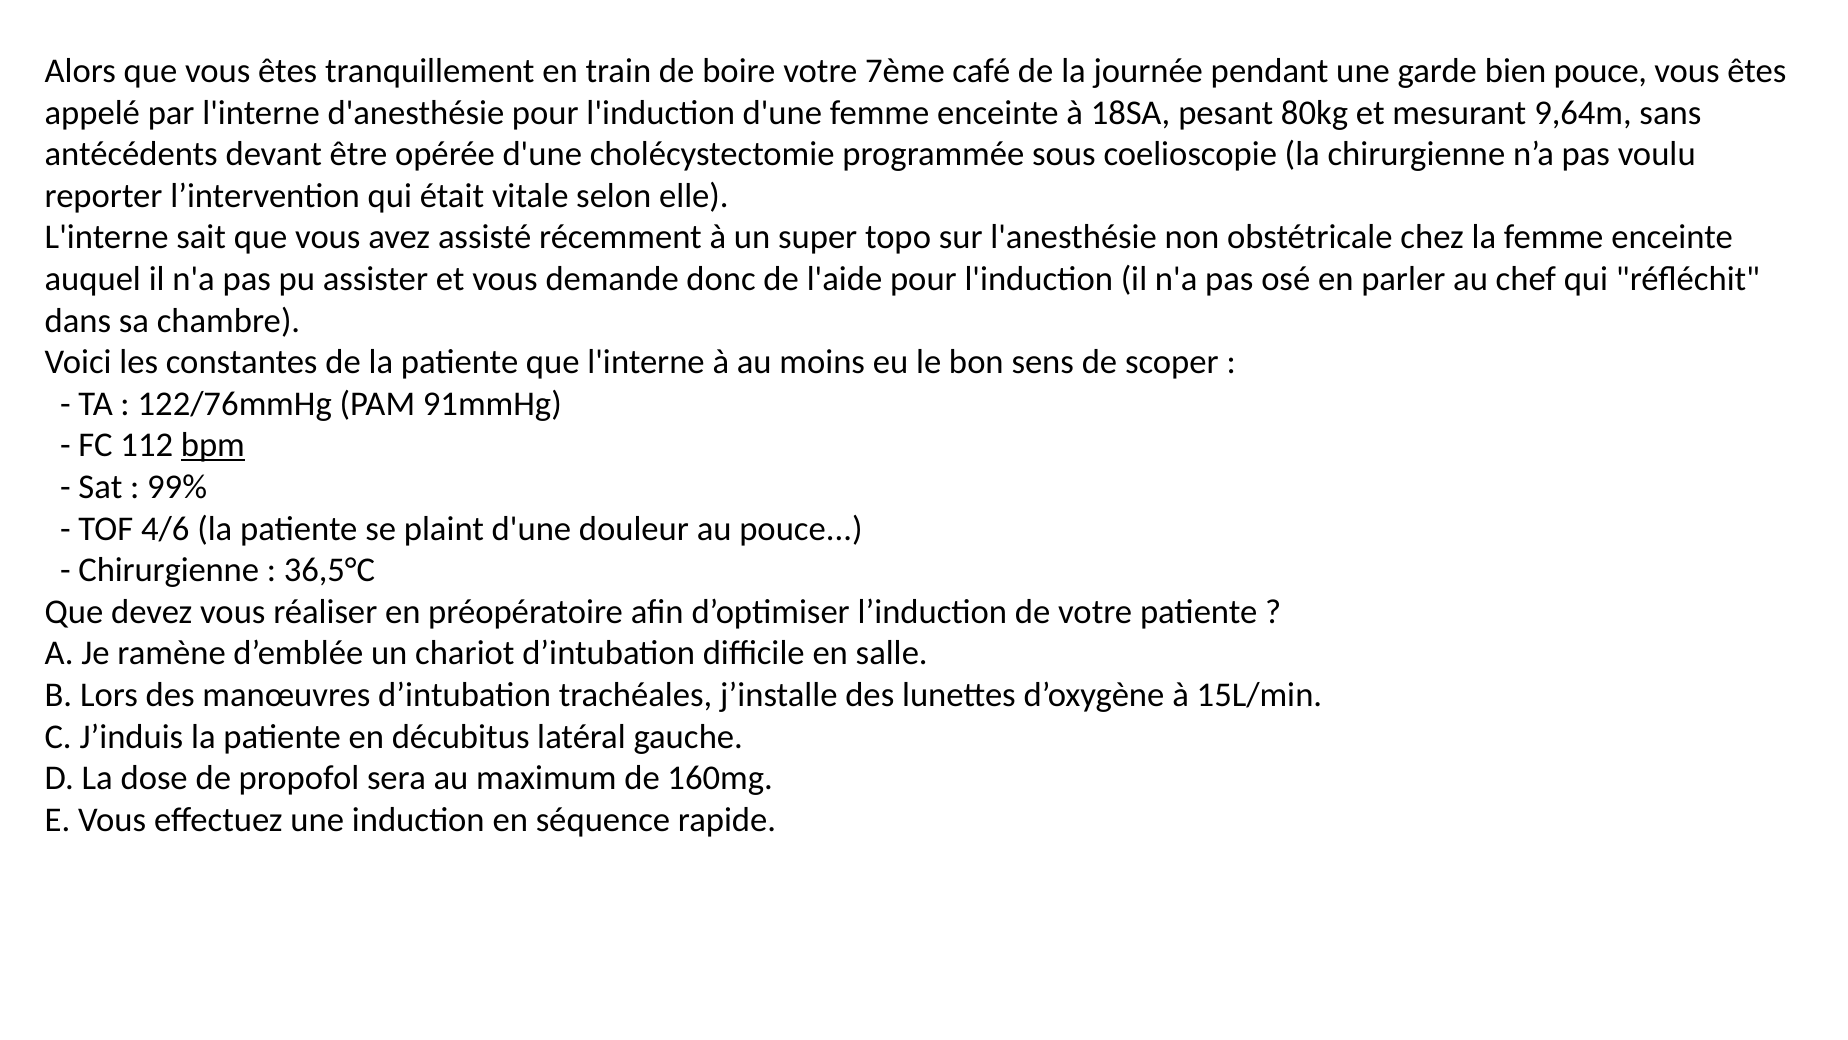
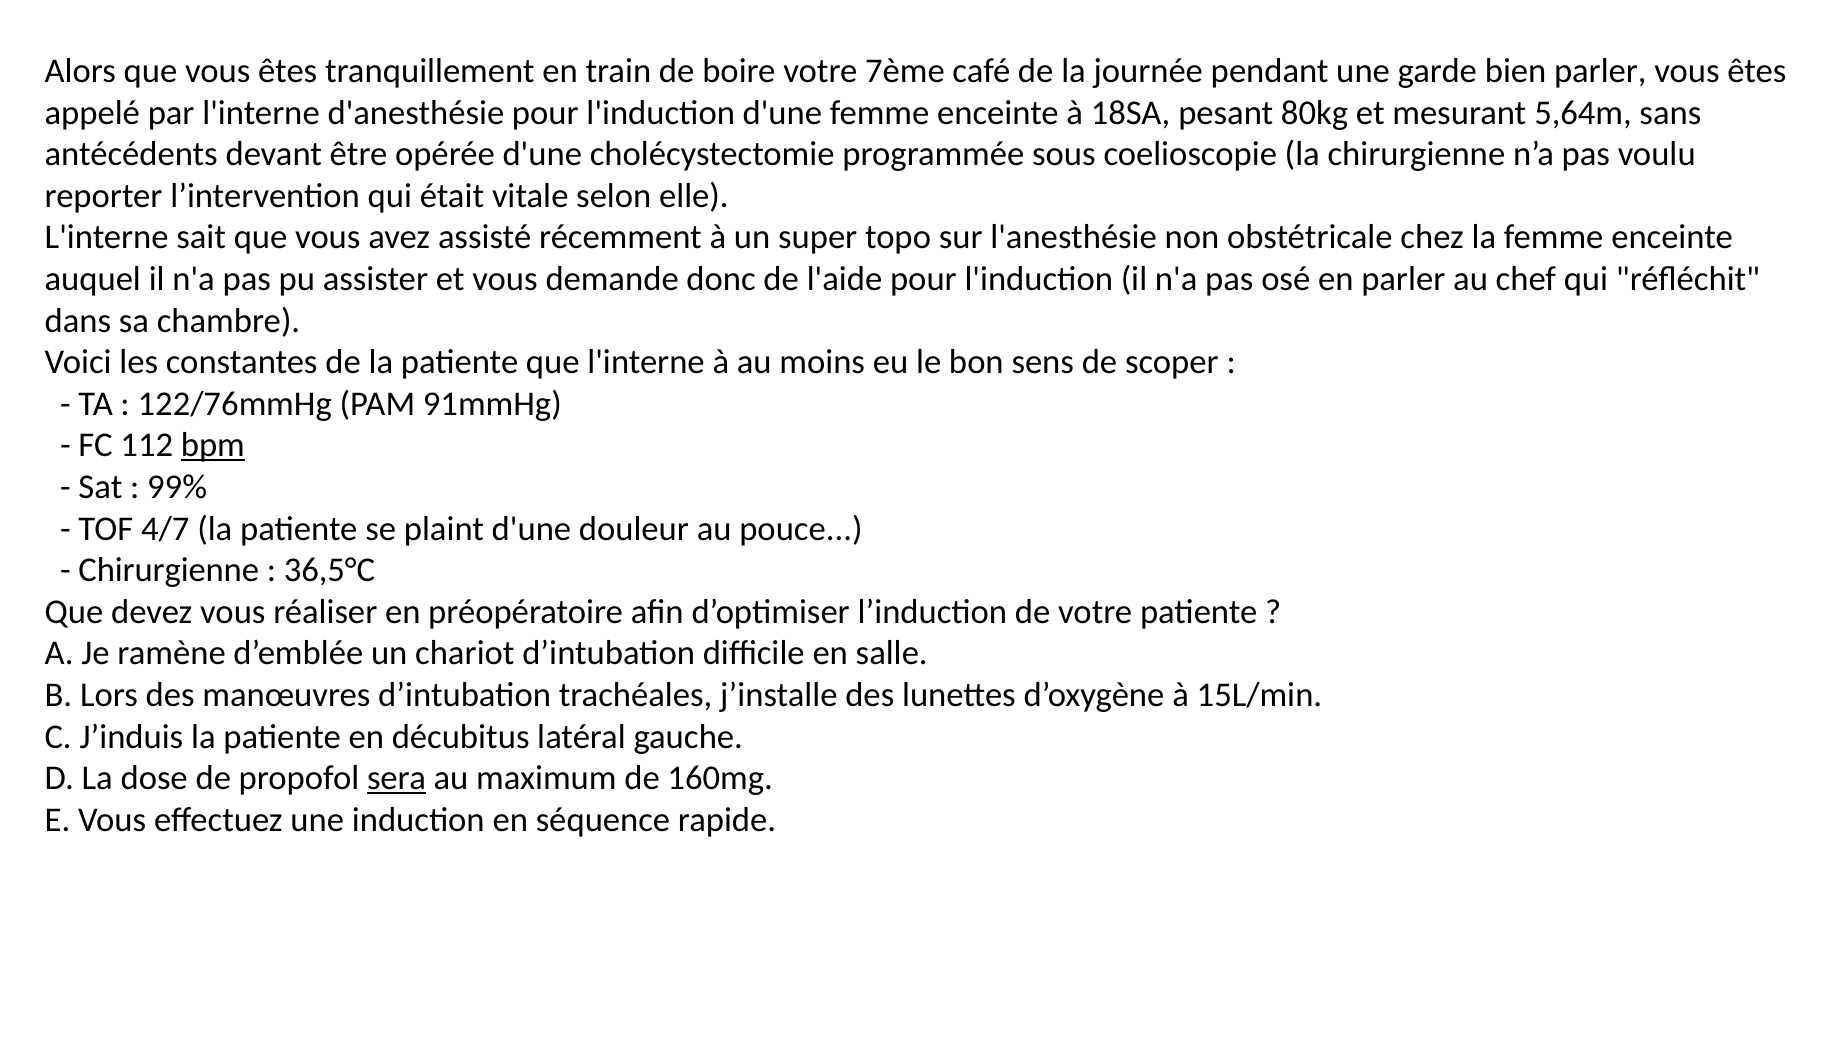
bien pouce: pouce -> parler (1600, 71)
9,64m: 9,64m -> 5,64m (1583, 113)
4/6: 4/6 -> 4/7 (165, 528)
sera underline: none -> present (397, 778)
